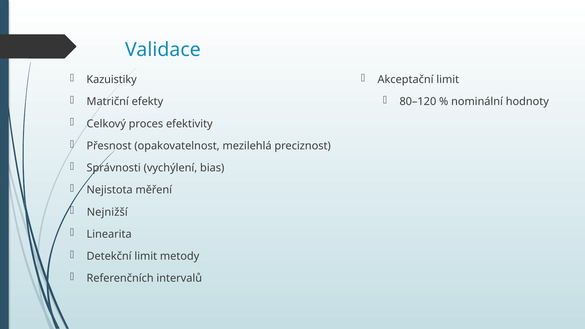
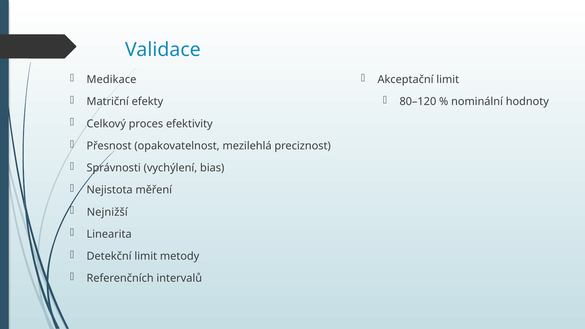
Kazuistiky: Kazuistiky -> Medikace (111, 80)
